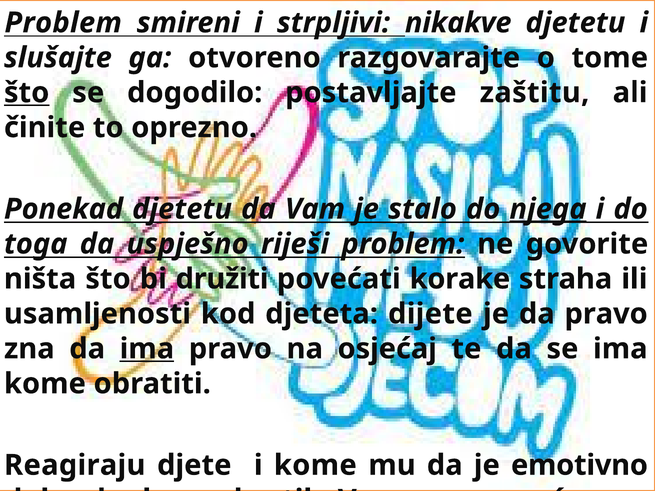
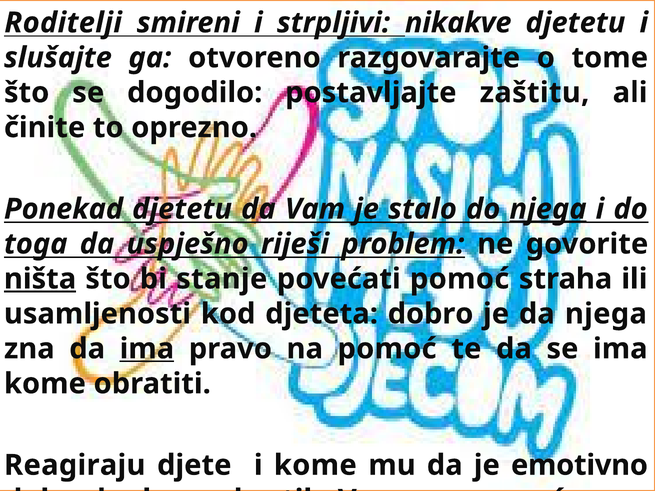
Problem: Problem -> Roditelji (63, 23)
što underline: present -> none (27, 93)
ništa underline: none -> present (40, 279)
družiti: družiti -> stanje (222, 279)
povećati korake: korake -> pomoć (460, 279)
djeteta dijete: dijete -> dobro (431, 314)
da pravo: pravo -> njega (606, 314)
na osjećaj: osjećaj -> pomoć (387, 349)
